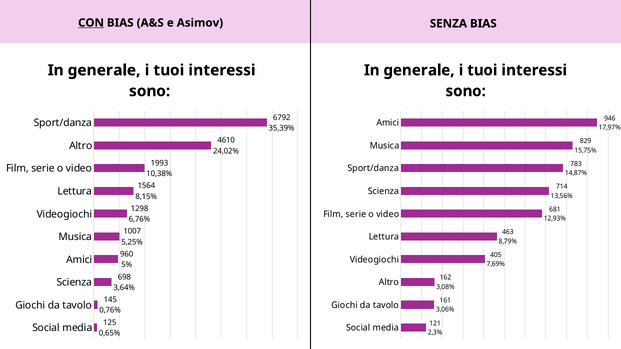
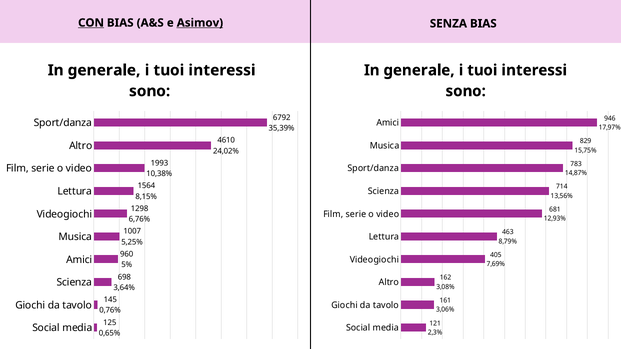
Asimov underline: none -> present (200, 23)
